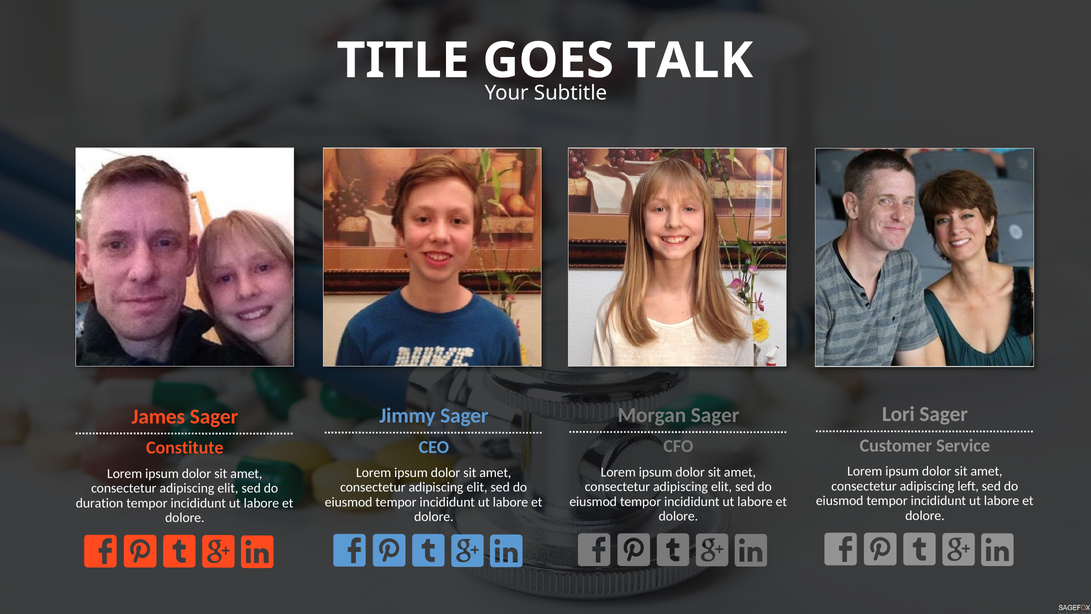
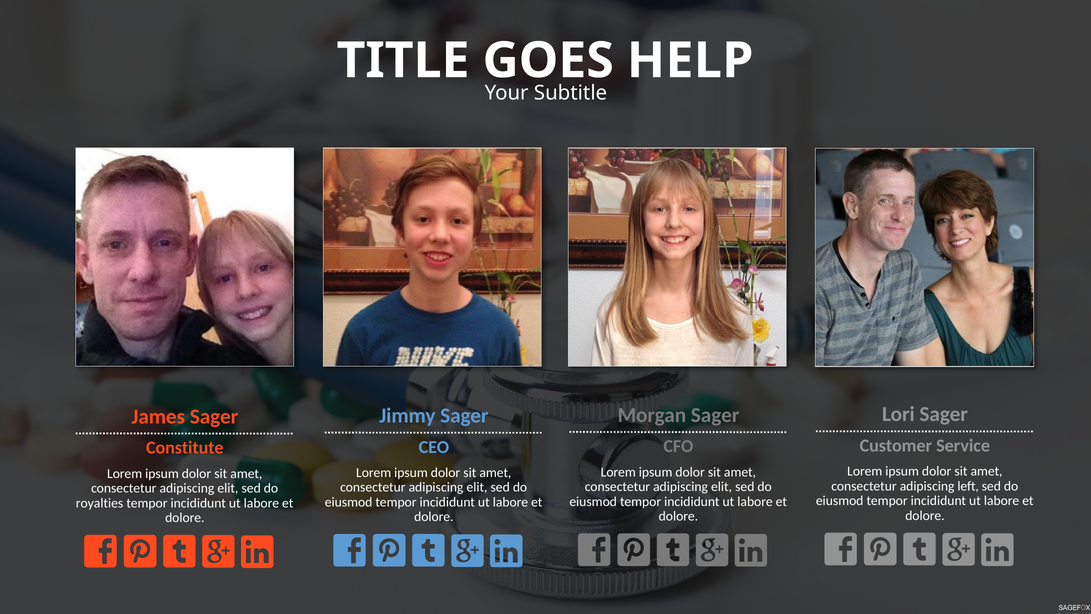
TALK: TALK -> HELP (690, 61)
duration: duration -> royalties (100, 503)
